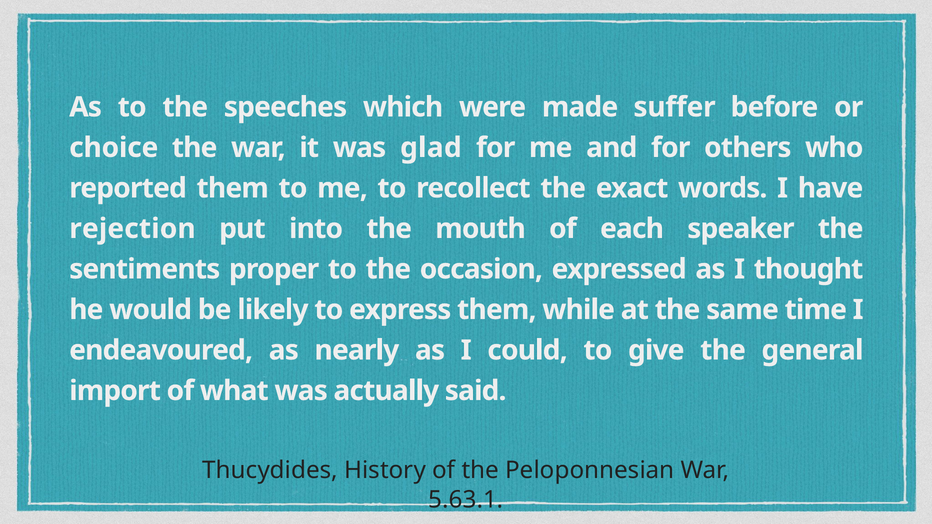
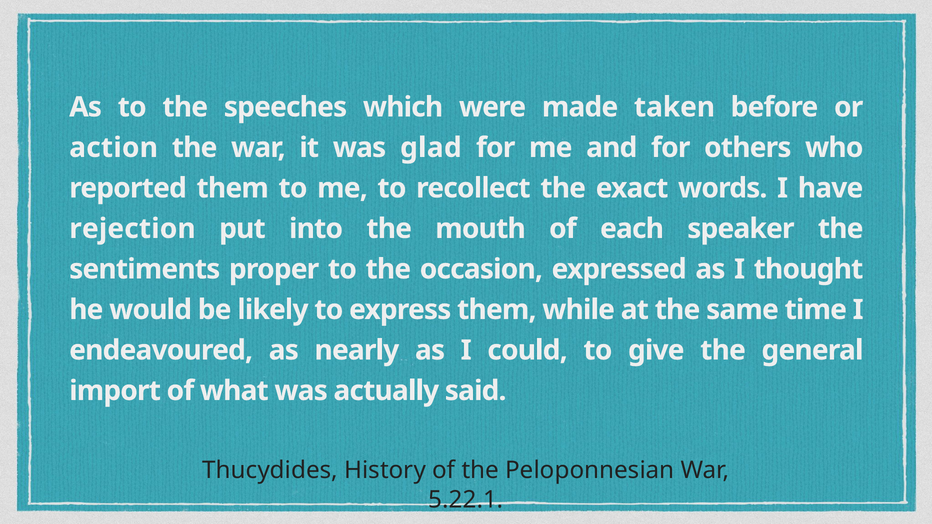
suffer: suffer -> taken (674, 107)
choice: choice -> action (114, 148)
5.63.1: 5.63.1 -> 5.22.1 (466, 500)
